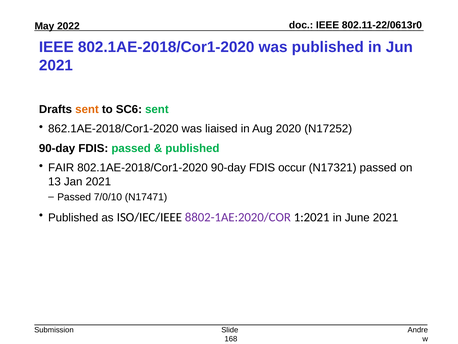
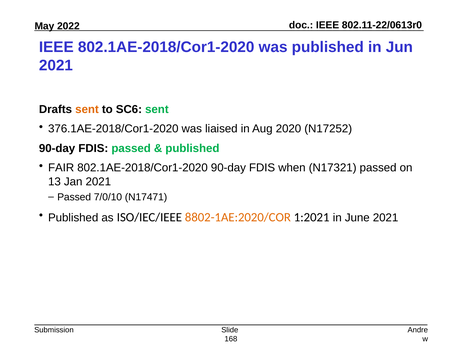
862.1AE-2018/Cor1-2020: 862.1AE-2018/Cor1-2020 -> 376.1AE-2018/Cor1-2020 (113, 129)
occur: occur -> when (292, 168)
8802-1AE:2020/COR colour: purple -> orange (238, 217)
